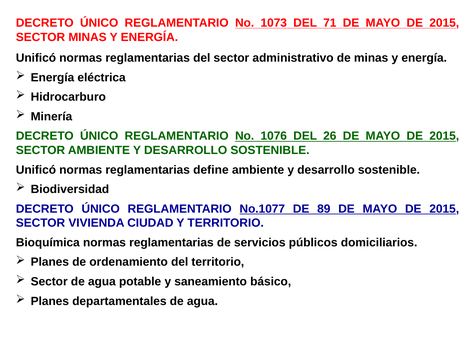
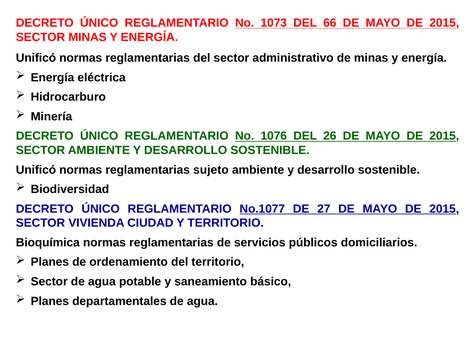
71: 71 -> 66 (330, 23)
define: define -> sujeto (211, 170)
89: 89 -> 27 (324, 209)
